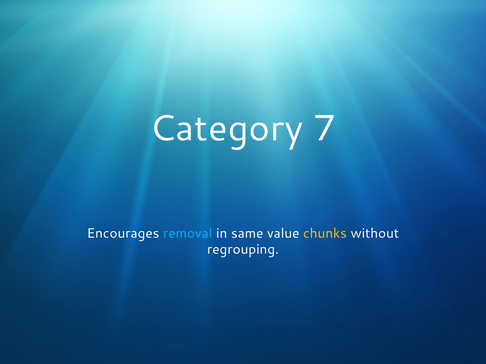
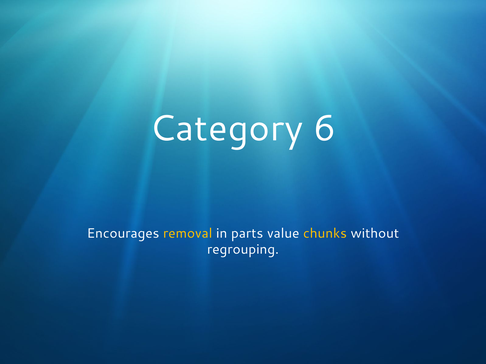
7: 7 -> 6 (325, 129)
removal colour: light blue -> yellow (188, 234)
same: same -> parts (247, 234)
